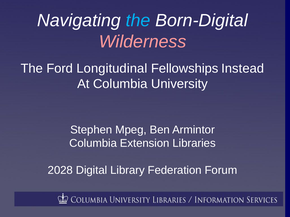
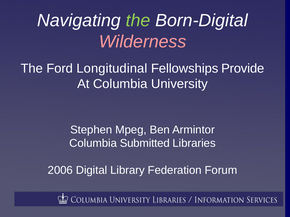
the colour: light blue -> light green (138, 21)
Instead: Instead -> Provide (243, 69)
Extension: Extension -> Submitted (145, 144)
2028: 2028 -> 2006 (60, 171)
